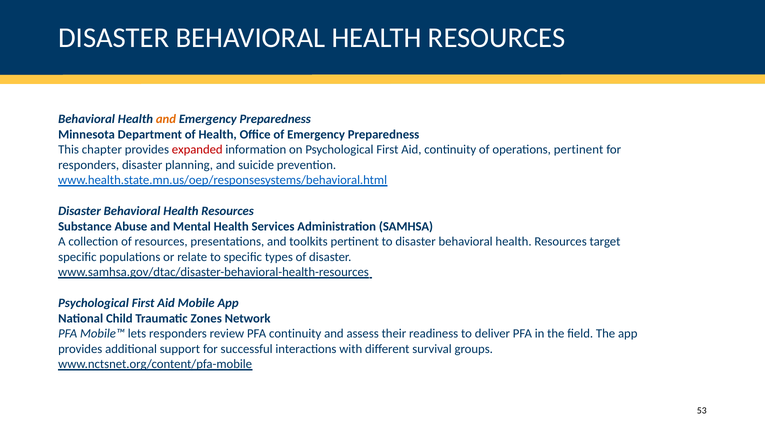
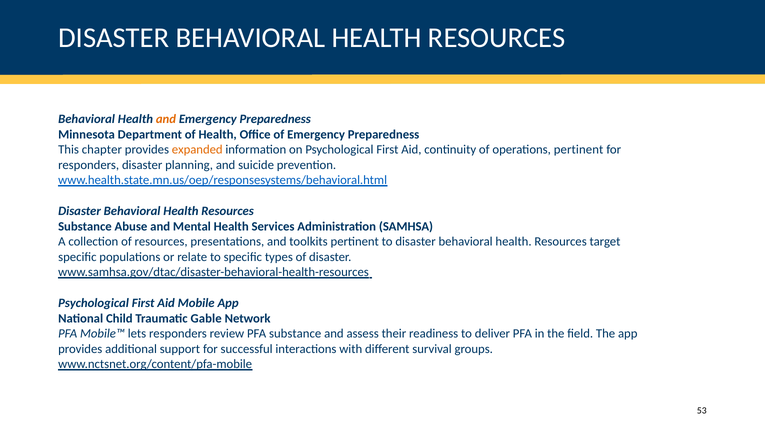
expanded colour: red -> orange (197, 150)
Zones: Zones -> Gable (206, 319)
PFA continuity: continuity -> substance (295, 334)
